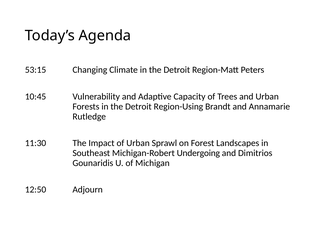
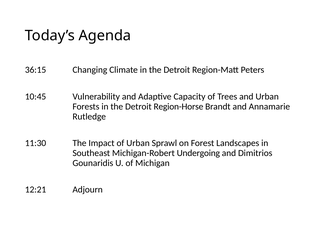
53:15: 53:15 -> 36:15 (36, 70)
Region-Using: Region-Using -> Region-Horse (178, 106)
12:50: 12:50 -> 12:21 (36, 189)
